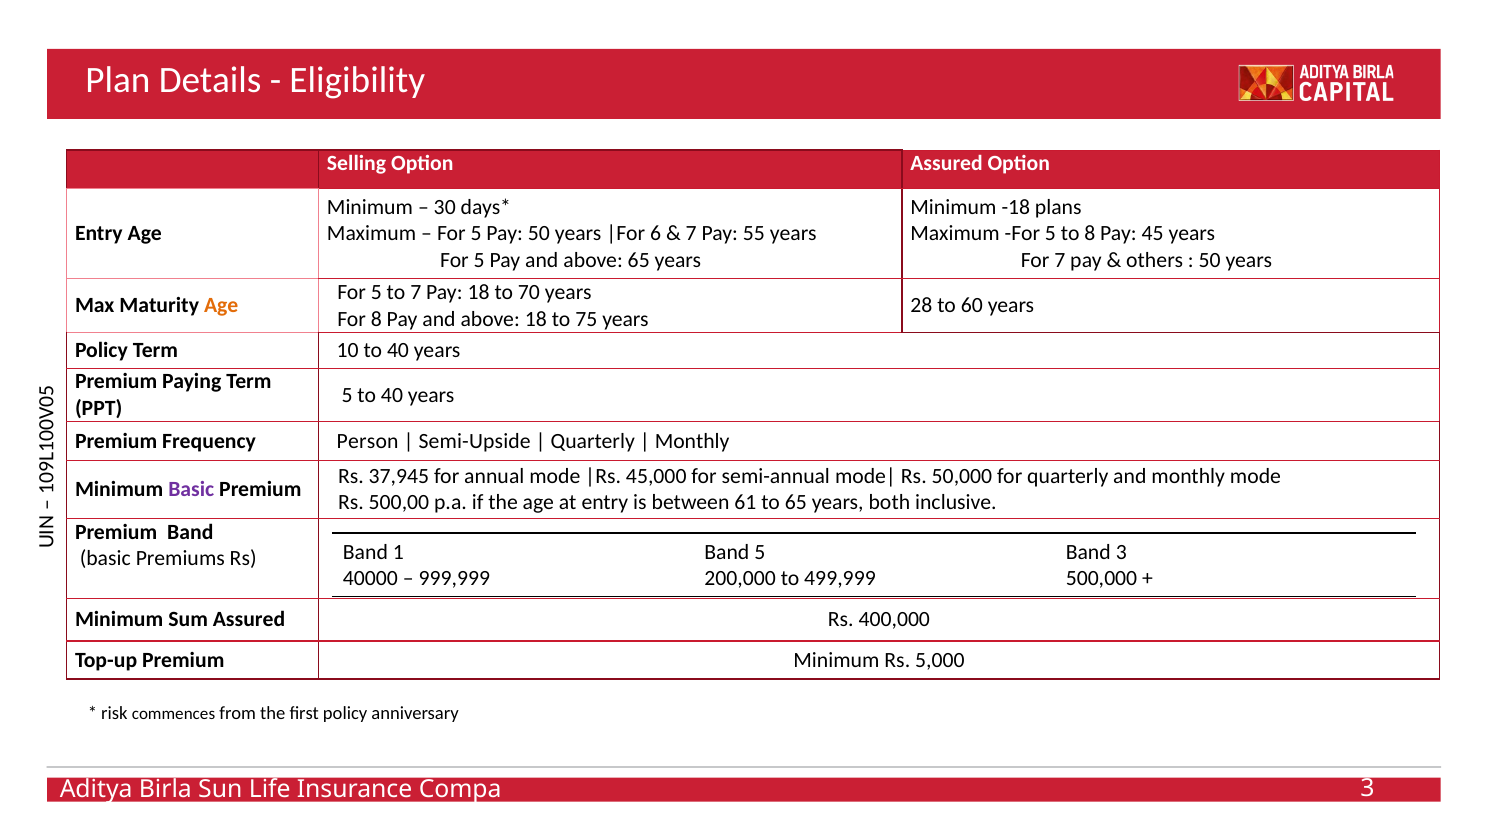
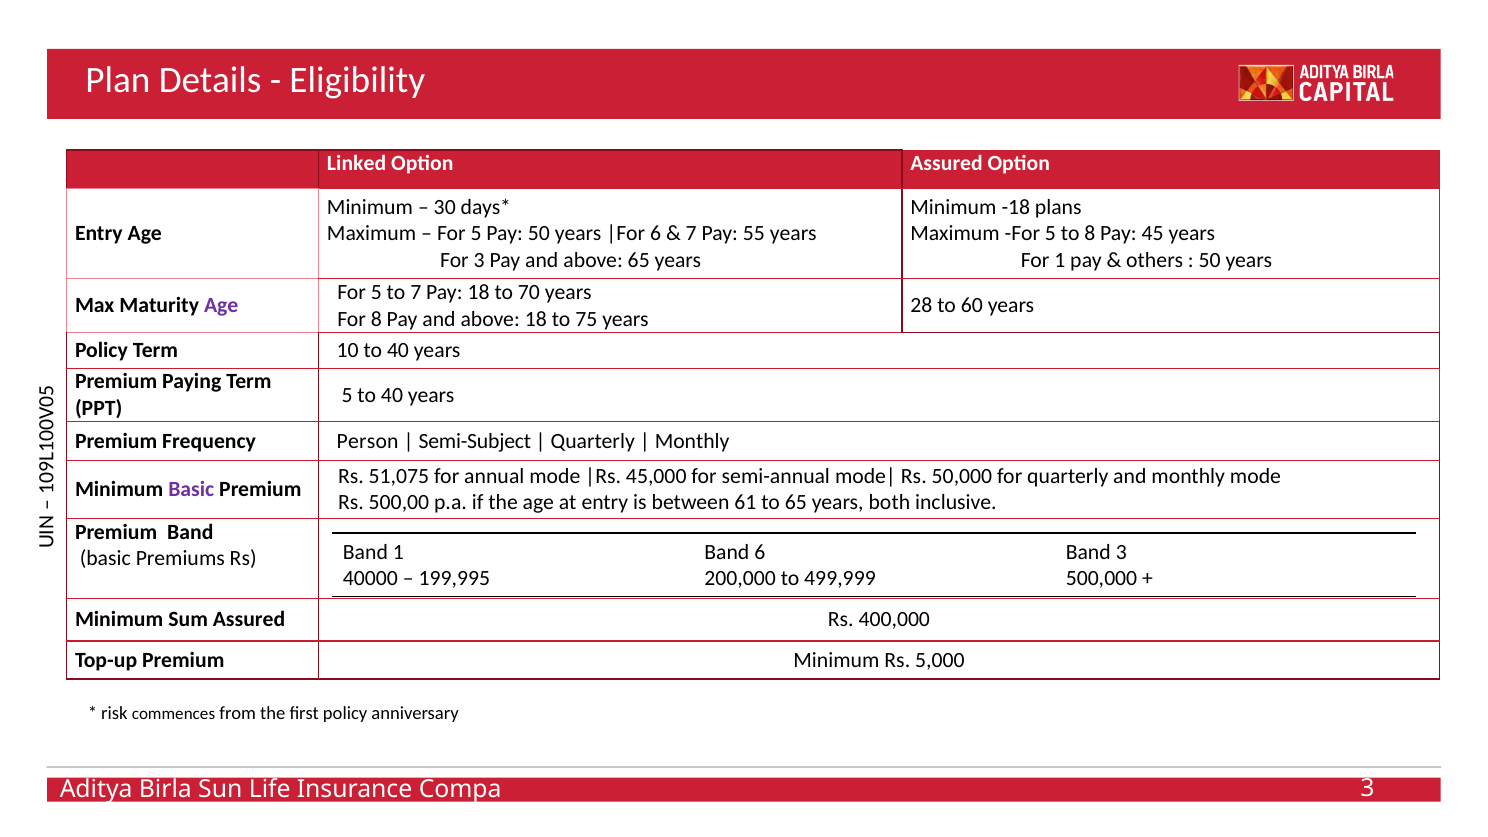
Selling: Selling -> Linked (357, 164)
5: 5 -> 3 (479, 260)
For 7: 7 -> 1 (1060, 260)
Age colour: orange -> purple (221, 306)
Semi-Upside: Semi-Upside -> Semi-Subject (475, 441)
37,945: 37,945 -> 51,075 (399, 476)
Band 5: 5 -> 6 (760, 552)
999,999: 999,999 -> 199,995 (454, 579)
